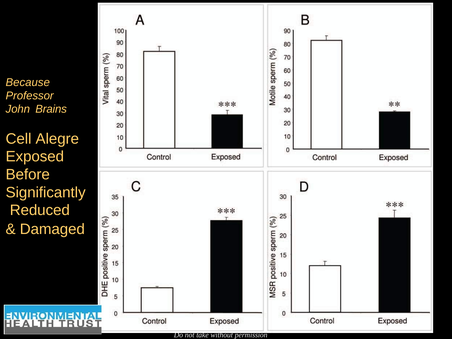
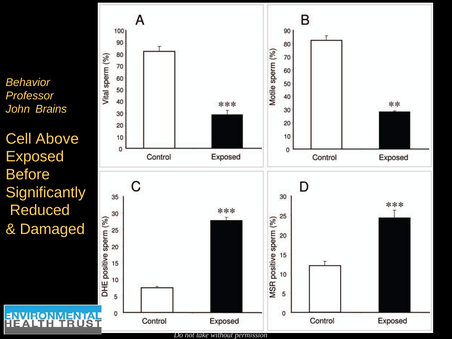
Because: Because -> Behavior (28, 82)
Alegre: Alegre -> Above (57, 139)
